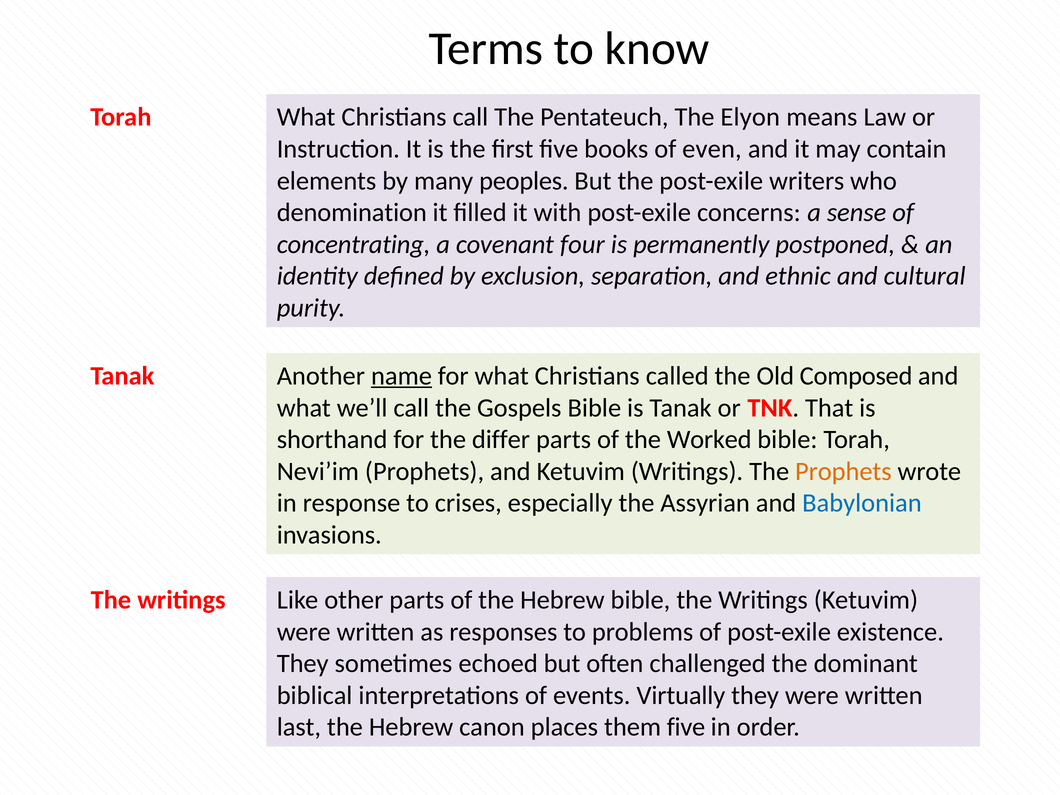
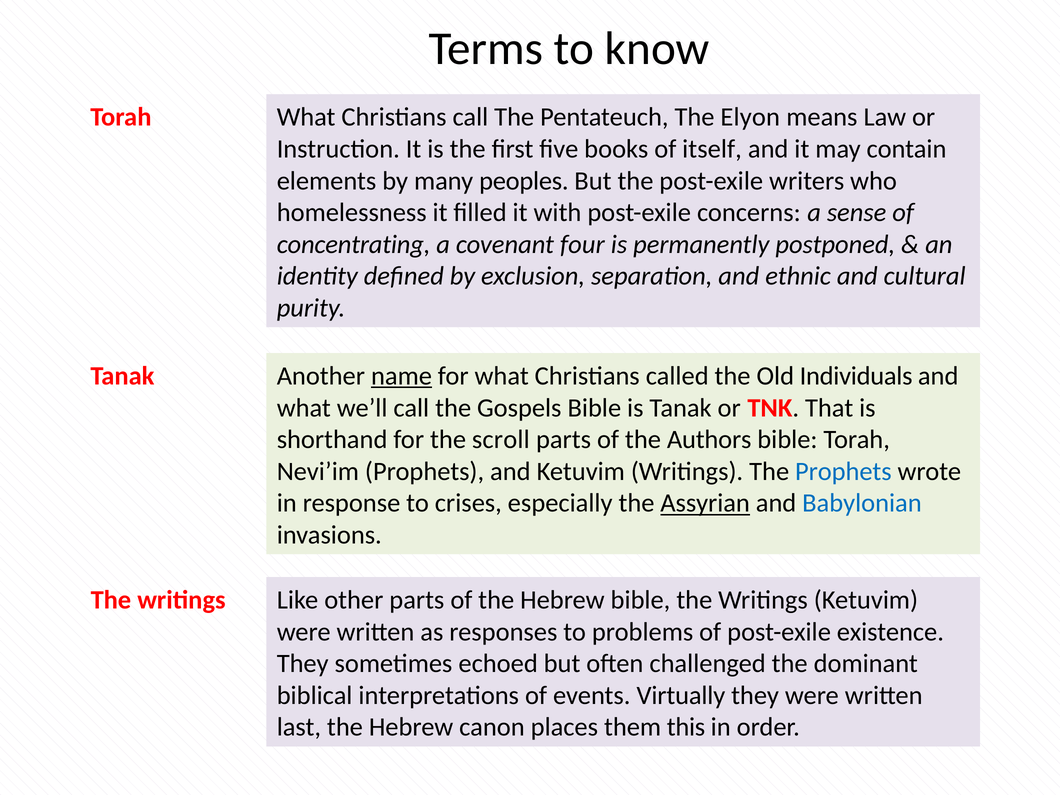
even: even -> itself (712, 149)
denomination: denomination -> homelessness (352, 213)
Composed: Composed -> Individuals (856, 376)
differ: differ -> scroll (501, 440)
Worked: Worked -> Authors (709, 440)
Prophets colour: orange -> blue (843, 471)
Assyrian underline: none -> present (705, 503)
them five: five -> this (686, 727)
